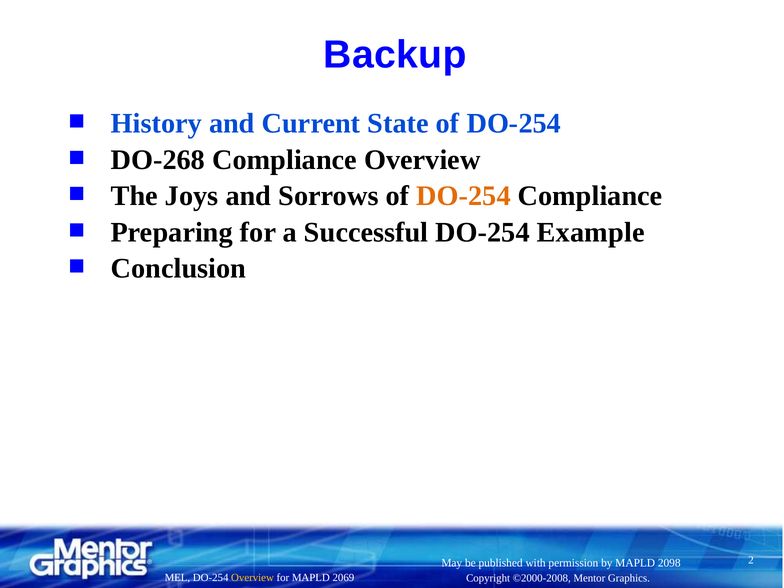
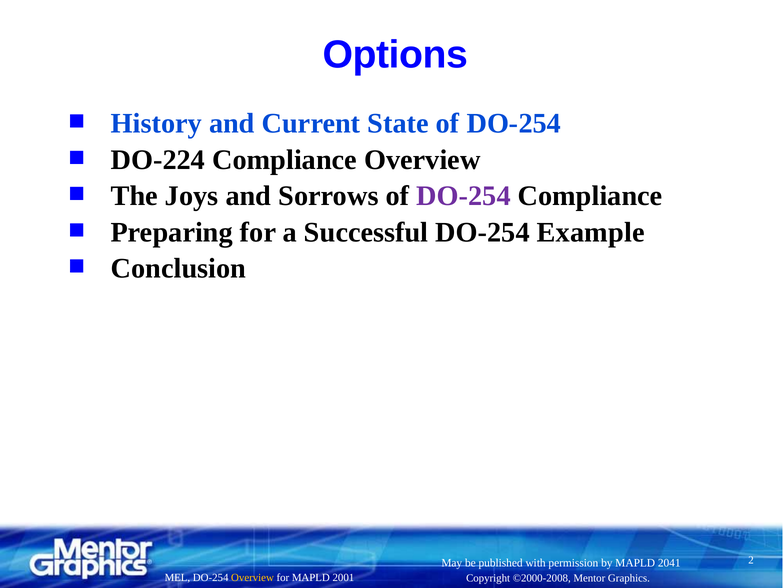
Backup: Backup -> Options (395, 55)
DO-268: DO-268 -> DO-224 (158, 160)
DO-254 colour: orange -> purple (463, 196)
2098: 2098 -> 2041 (669, 563)
2069: 2069 -> 2001 (343, 577)
